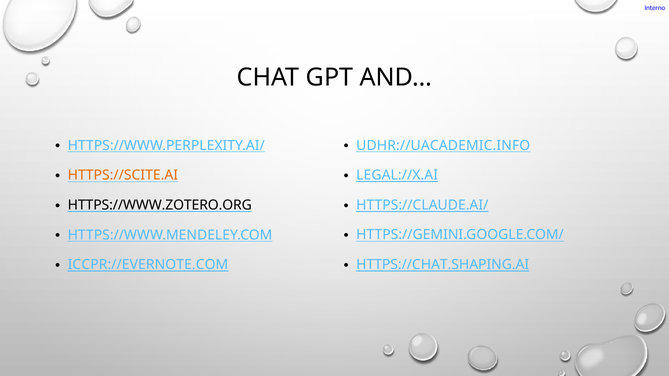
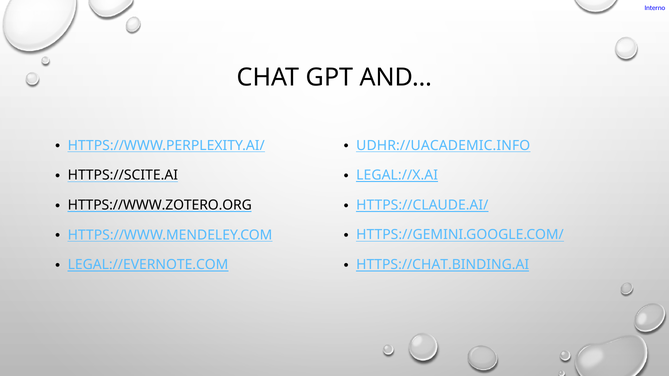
HTTPS://SCITE.AI colour: orange -> black (123, 175)
ICCPR://EVERNOTE.COM: ICCPR://EVERNOTE.COM -> LEGAL://EVERNOTE.COM (148, 265)
HTTPS://CHAT.SHAPING.AI: HTTPS://CHAT.SHAPING.AI -> HTTPS://CHAT.BINDING.AI (443, 265)
